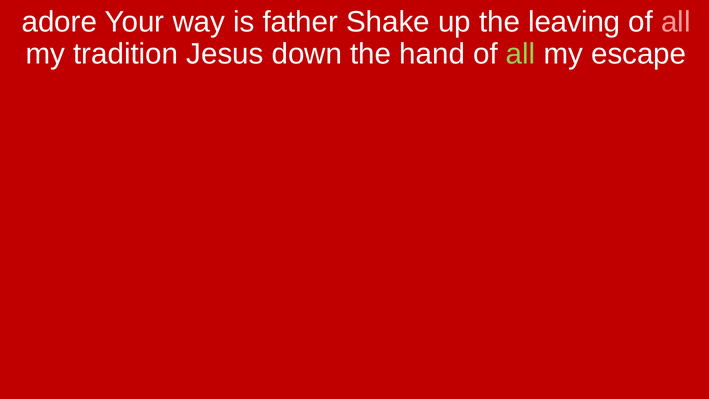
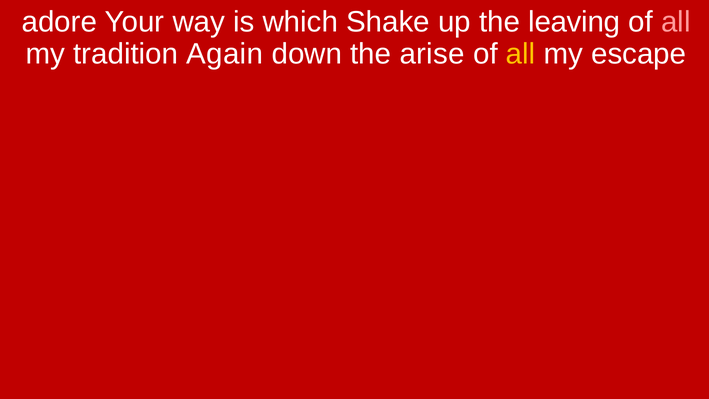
father: father -> which (300, 22)
Jesus: Jesus -> Again (225, 54)
hand: hand -> arise (432, 54)
all colour: light green -> yellow (521, 54)
